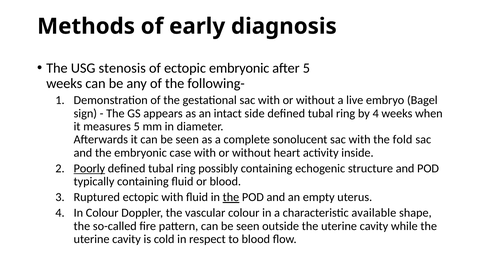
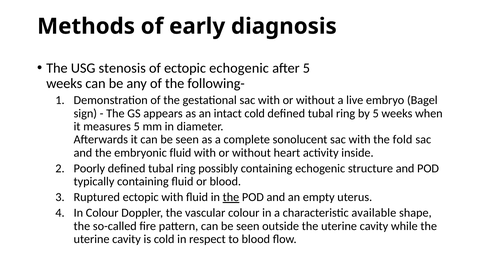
ectopic embryonic: embryonic -> echogenic (239, 68)
intact side: side -> cold (255, 113)
by 4: 4 -> 5 (376, 113)
embryonic case: case -> fluid (180, 153)
Poorly underline: present -> none (89, 168)
